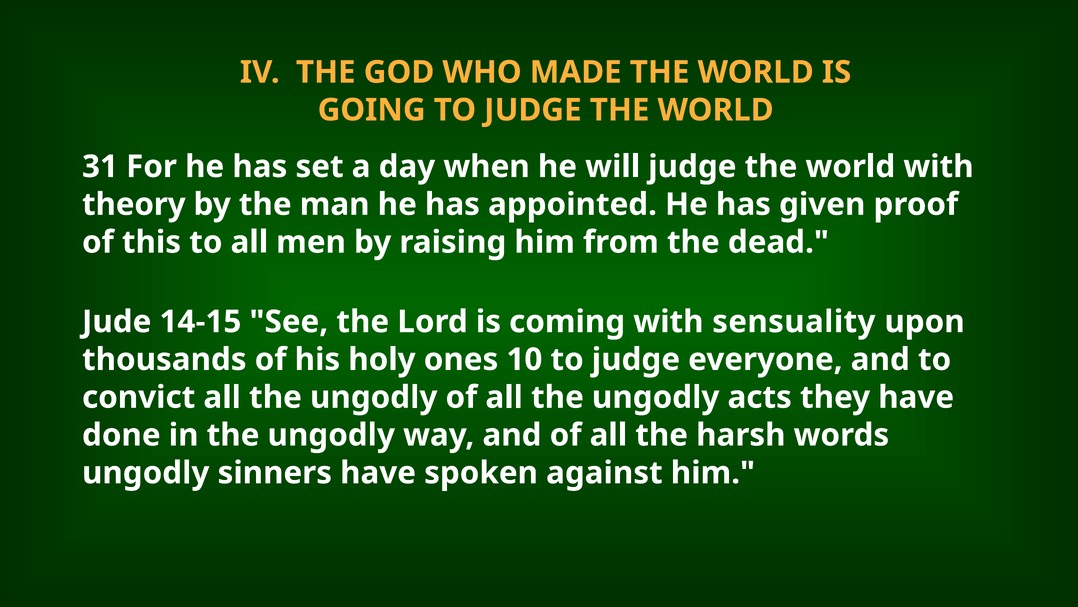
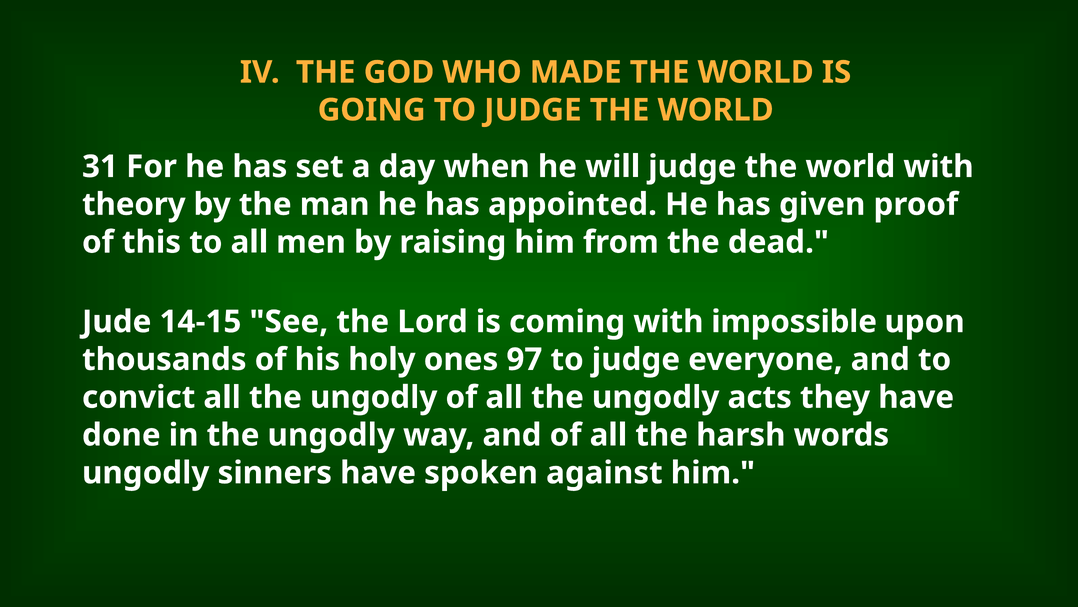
sensuality: sensuality -> impossible (794, 321)
10: 10 -> 97 (524, 359)
